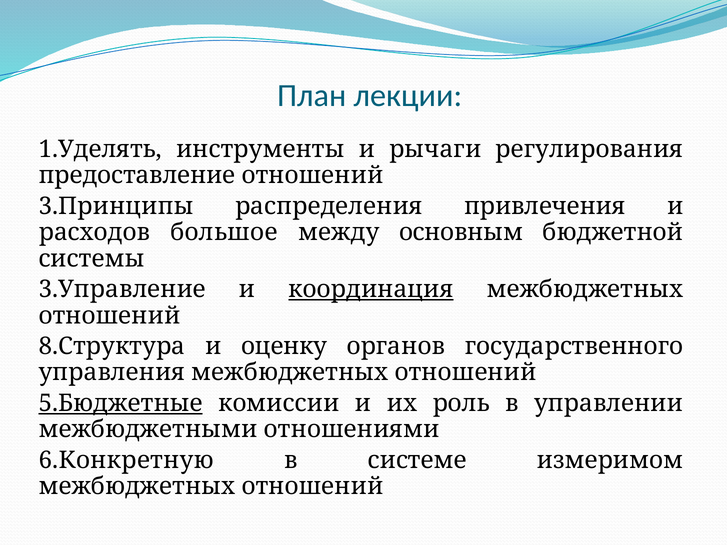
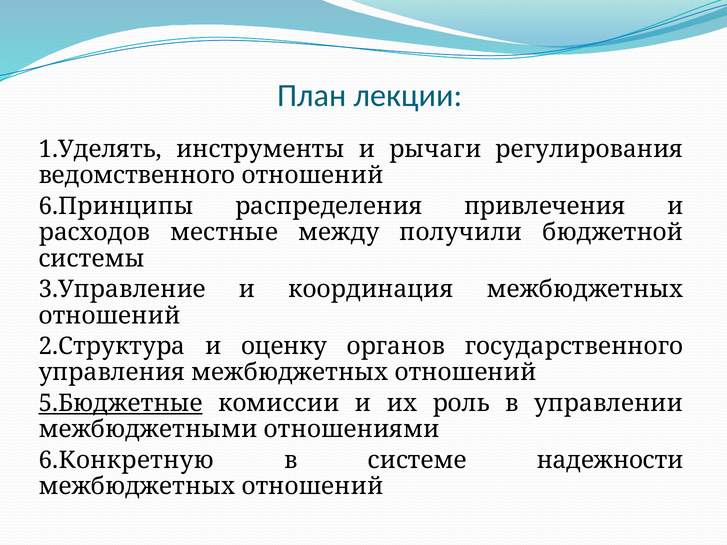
предоставление: предоставление -> ведомственного (137, 175)
3.Принципы: 3.Принципы -> 6.Принципы (116, 206)
большое: большое -> местные (224, 232)
основным: основным -> получили (461, 232)
координация underline: present -> none (371, 289)
8.Структура: 8.Структура -> 2.Структура (112, 347)
измеримом: измеримом -> надежности (610, 461)
